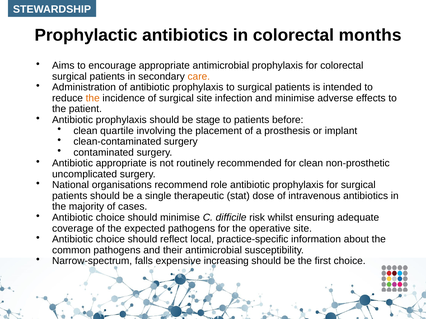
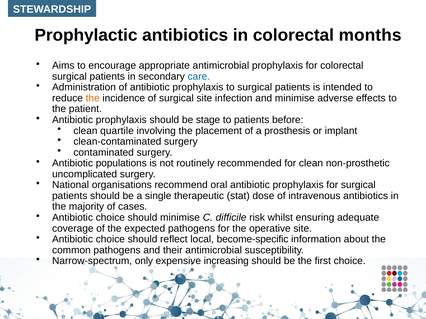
care colour: orange -> blue (199, 77)
Antibiotic appropriate: appropriate -> populations (121, 164)
role: role -> oral (219, 185)
practice-specific: practice-specific -> become-specific (253, 240)
falls: falls -> only (144, 261)
